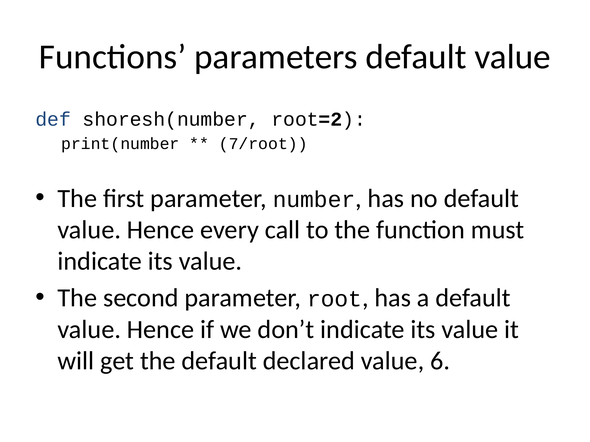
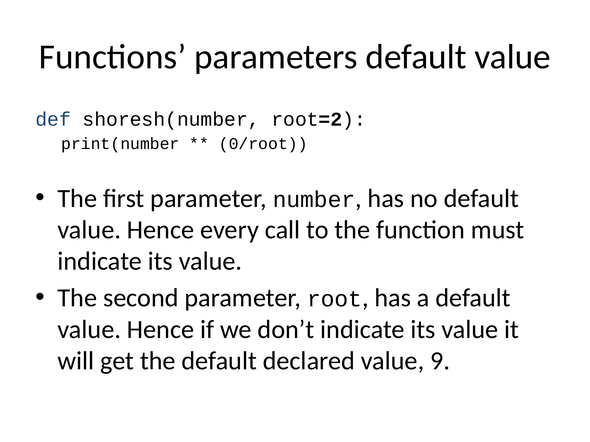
7/root: 7/root -> 0/root (263, 144)
6: 6 -> 9 (440, 361)
